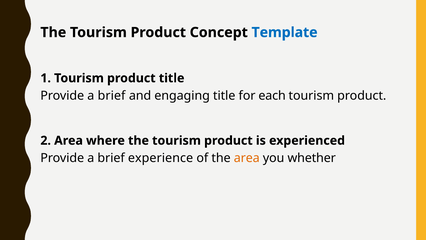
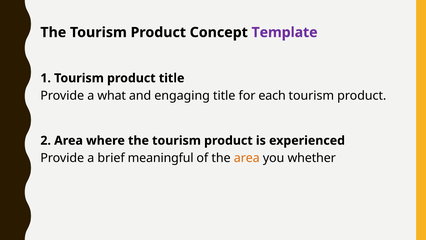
Template colour: blue -> purple (285, 32)
brief: brief -> what (112, 96)
experience: experience -> meaningful (161, 158)
